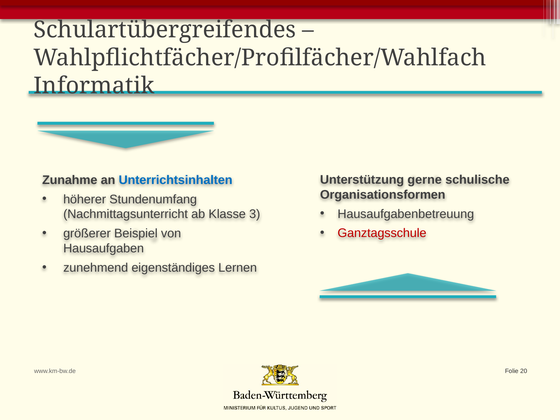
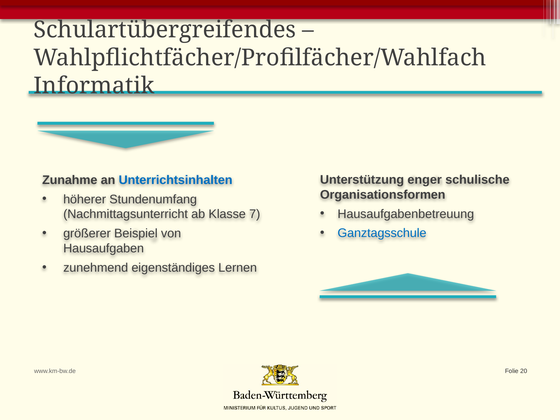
gerne: gerne -> enger (425, 180)
3: 3 -> 7 (255, 214)
Ganztagsschule colour: red -> blue (382, 233)
